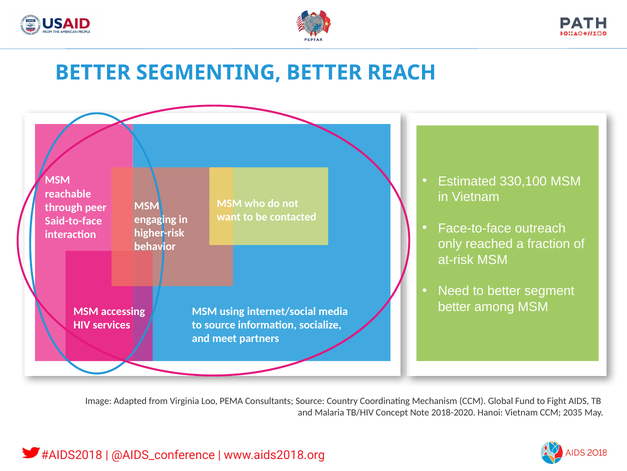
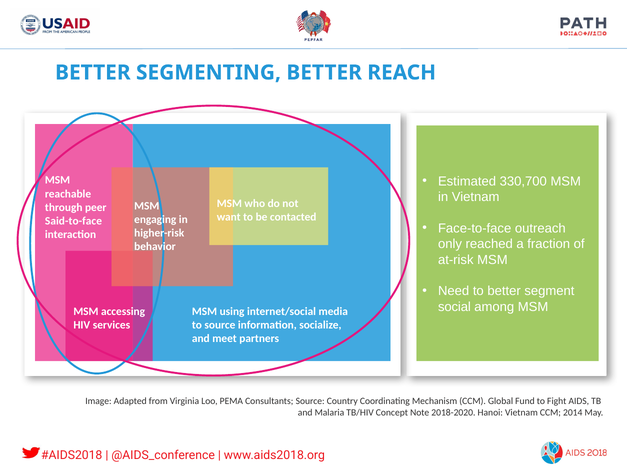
330,100: 330,100 -> 330,700 (523, 181)
better: better -> social (454, 306)
2035: 2035 -> 2014 (573, 412)
